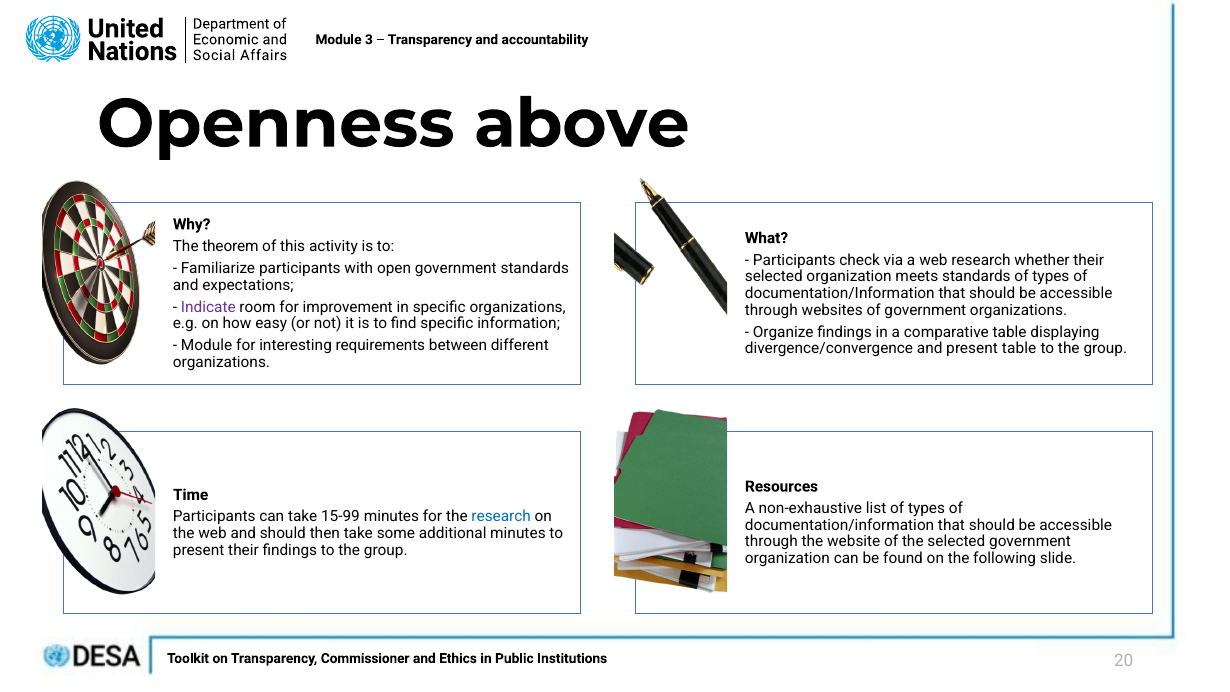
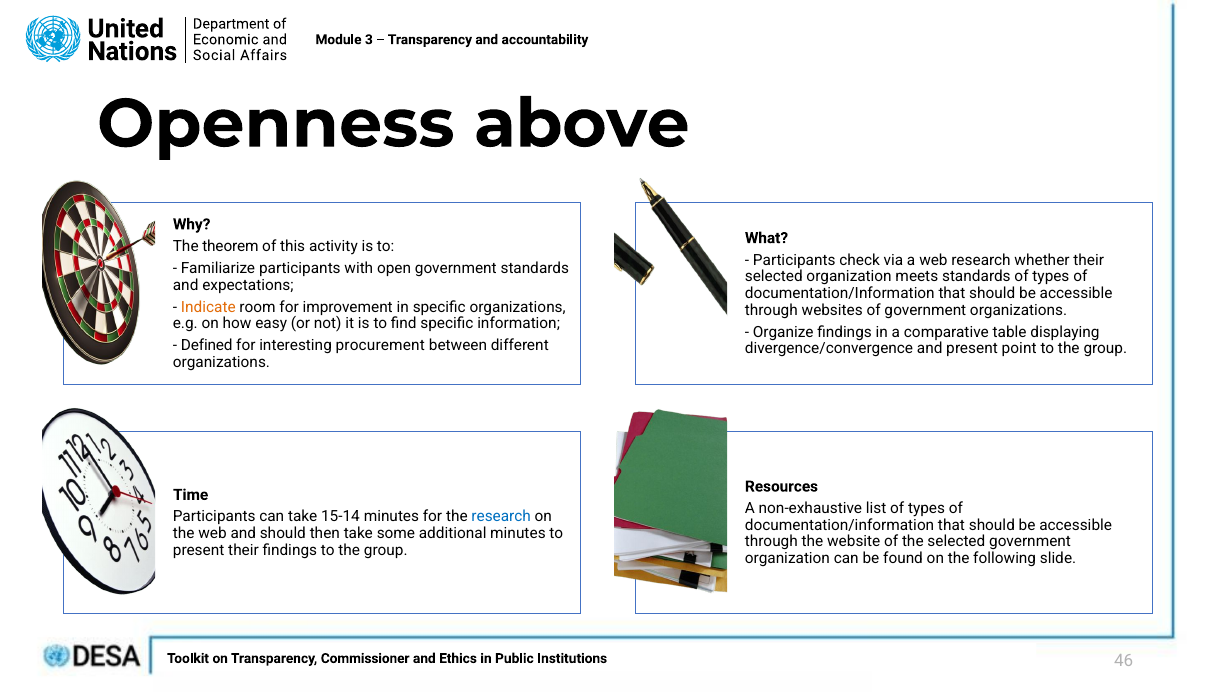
Indicate colour: purple -> orange (208, 307)
Module: Module -> Defined (207, 346)
requirements: requirements -> procurement (380, 346)
present table: table -> point (1019, 349)
15-99: 15-99 -> 15-14 (340, 517)
20: 20 -> 46 (1124, 661)
